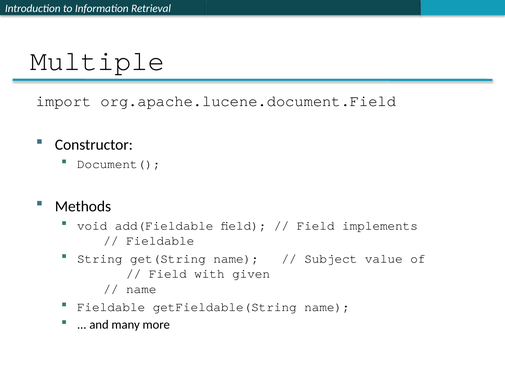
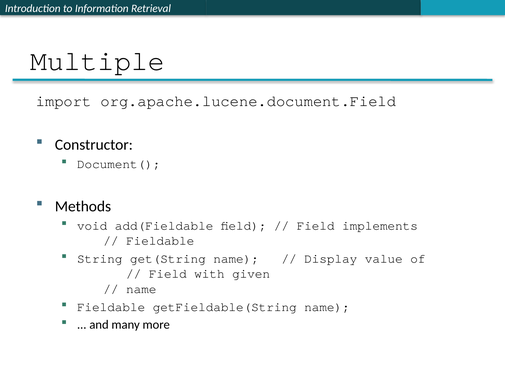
Subject: Subject -> Display (331, 259)
